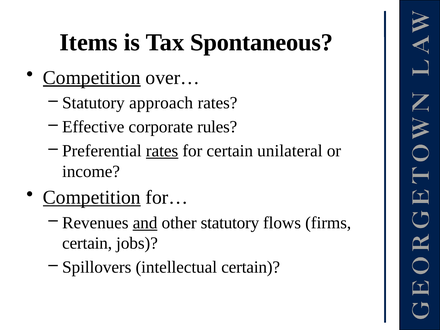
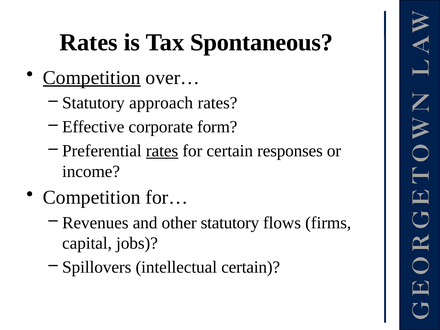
Items: Items -> Rates (89, 42)
rules: rules -> form (217, 127)
unilateral: unilateral -> responses (290, 151)
Competition underline: present -> none (92, 197)
and underline: present -> none (145, 223)
certain: certain -> capital (87, 243)
